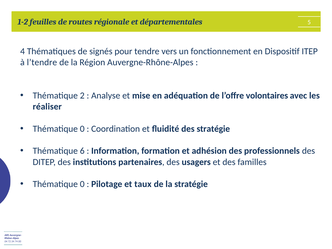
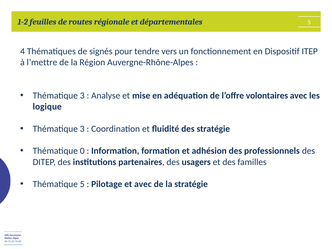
l’tendre: l’tendre -> l’mettre (42, 62)
2: 2 -> 3 (82, 96)
réaliser: réaliser -> logique (47, 107)
0: 0 -> 3 (82, 129)
6: 6 -> 0 (82, 151)
0: 0 -> 5 (82, 184)
et taux: taux -> avec (143, 184)
